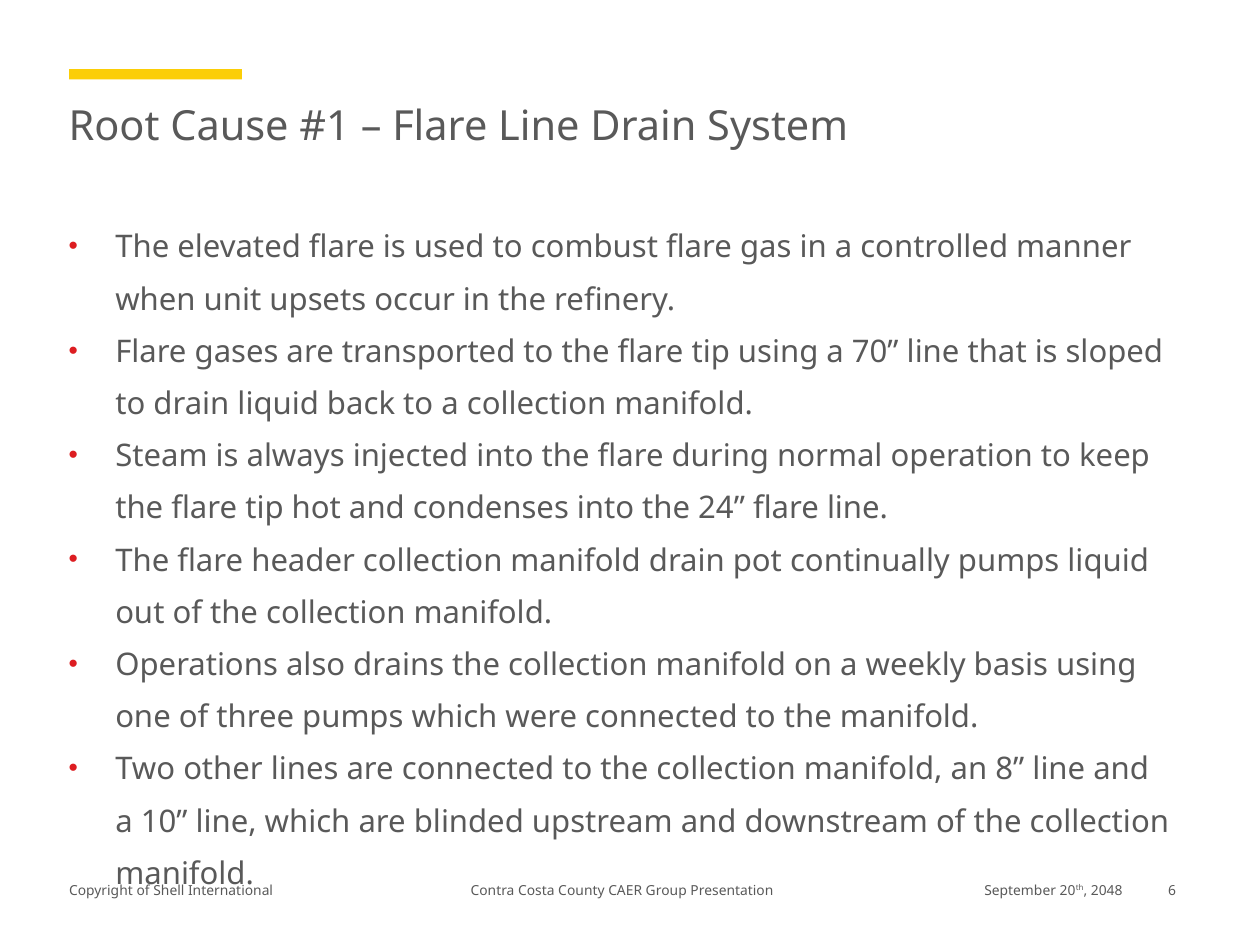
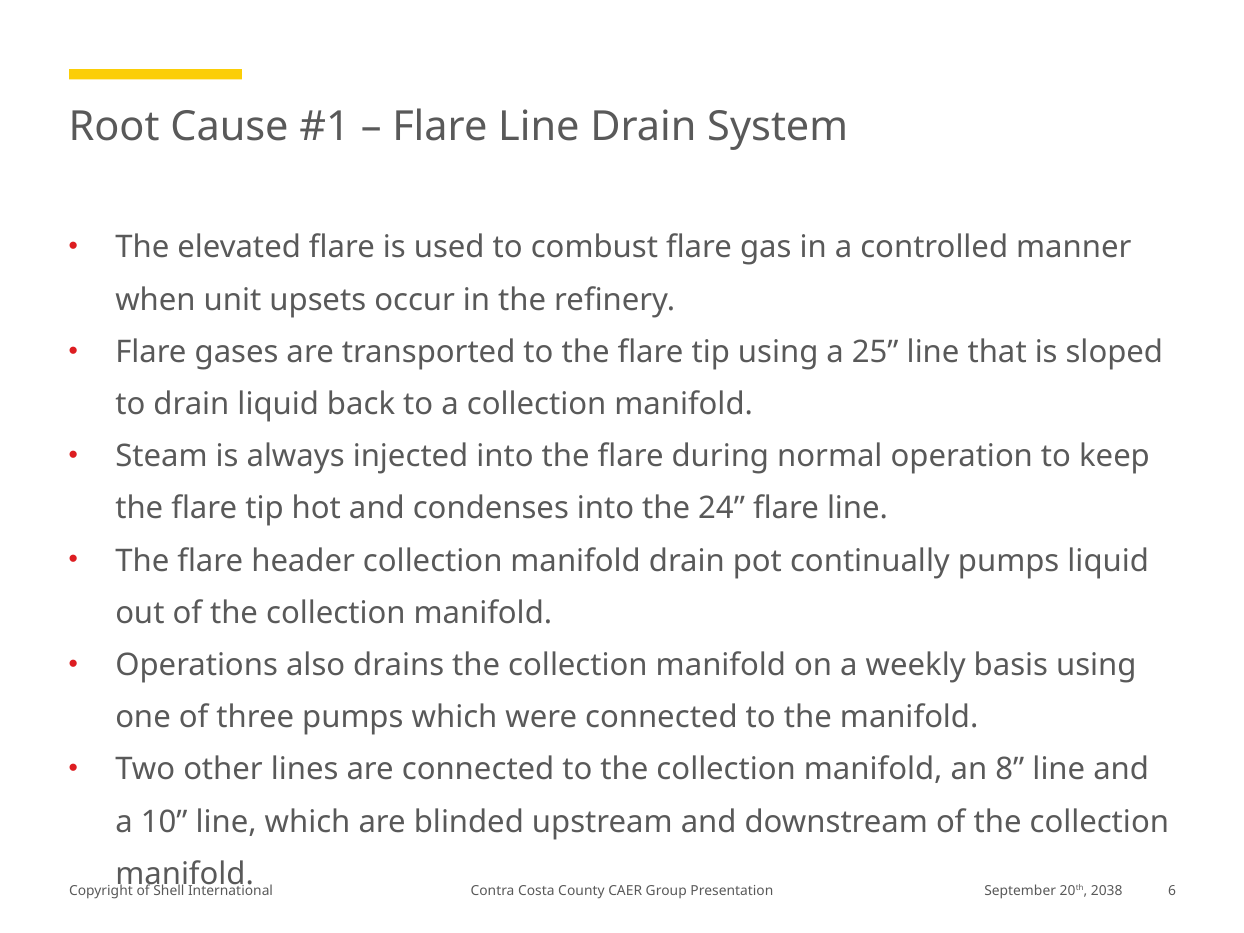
70: 70 -> 25 (875, 352)
2048: 2048 -> 2038 (1107, 891)
